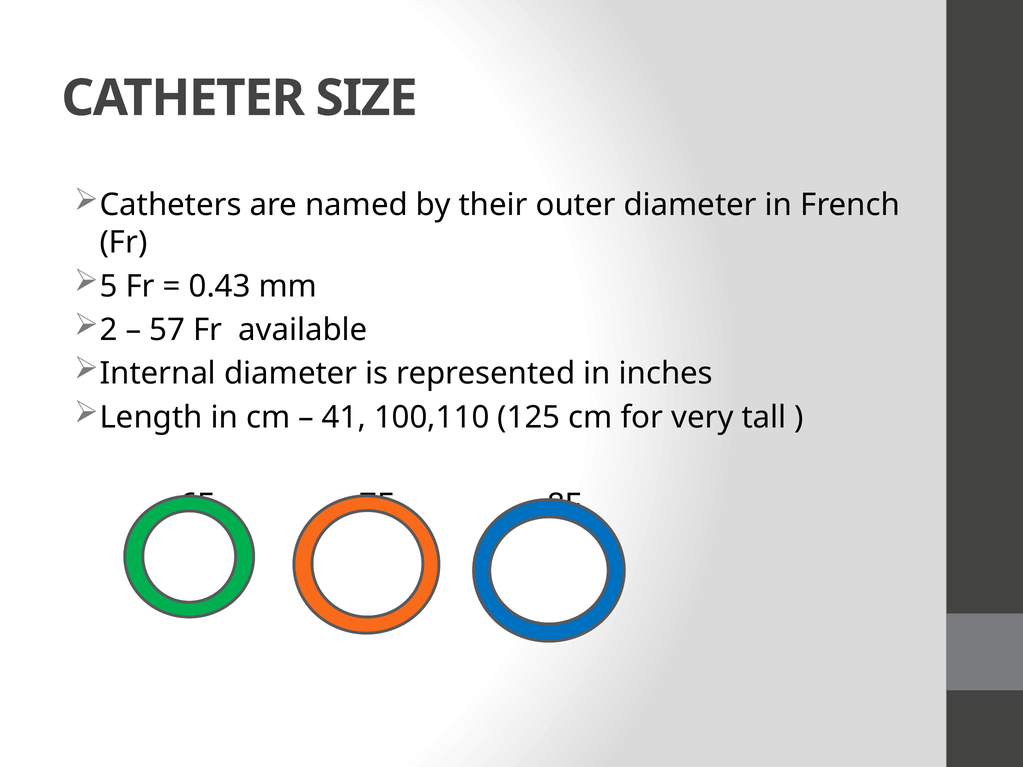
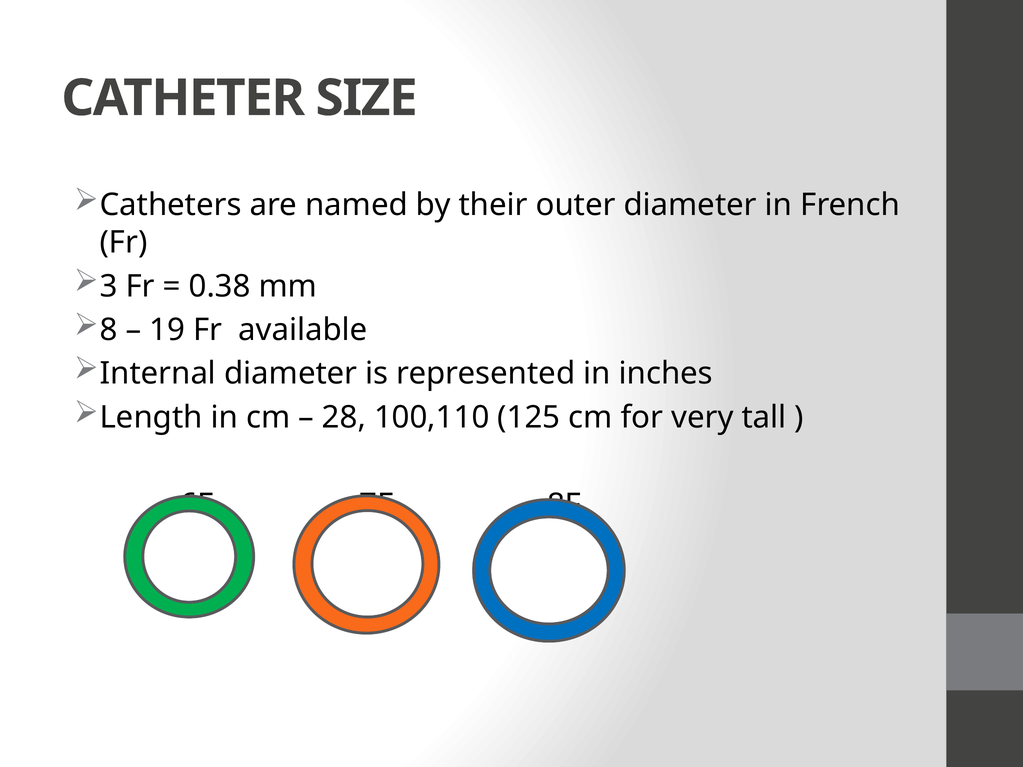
5: 5 -> 3 (109, 286)
0.43: 0.43 -> 0.38 (220, 286)
2: 2 -> 8 (109, 330)
57: 57 -> 19 (167, 330)
41: 41 -> 28 (344, 418)
